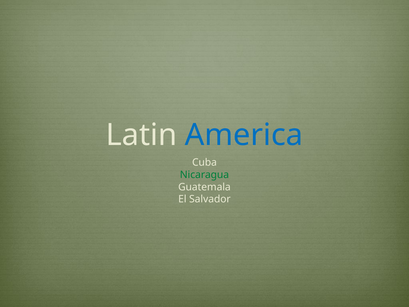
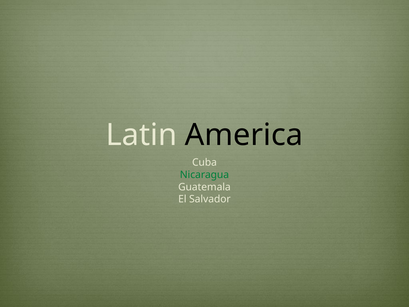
America colour: blue -> black (244, 135)
